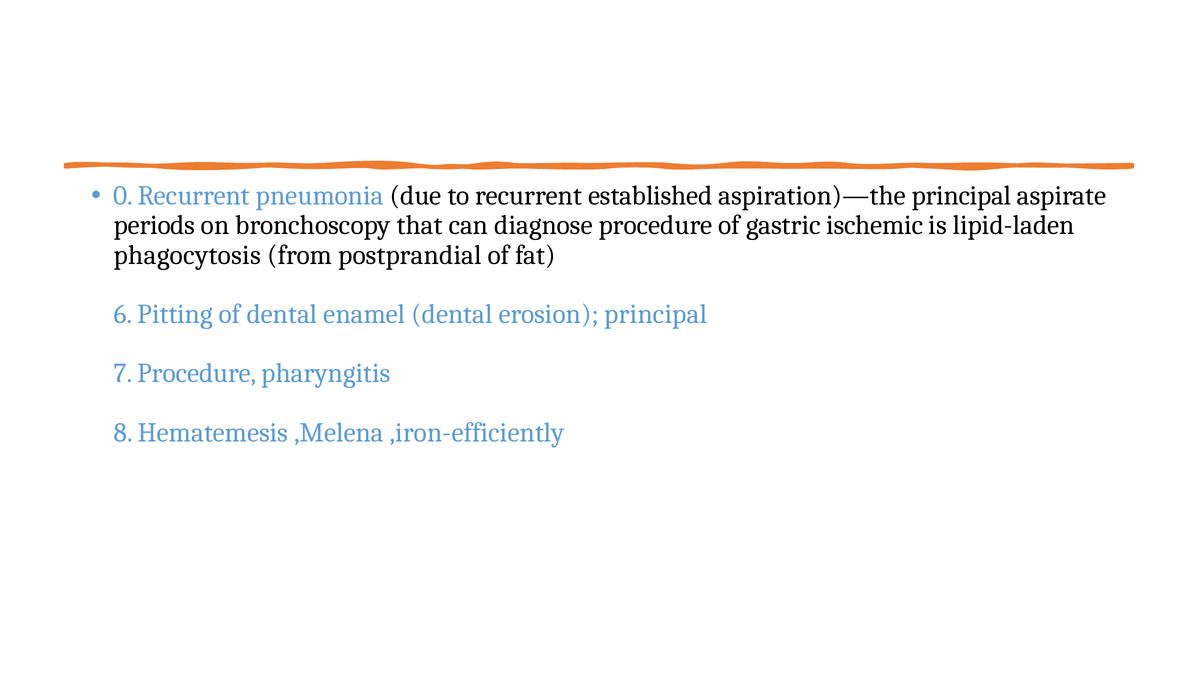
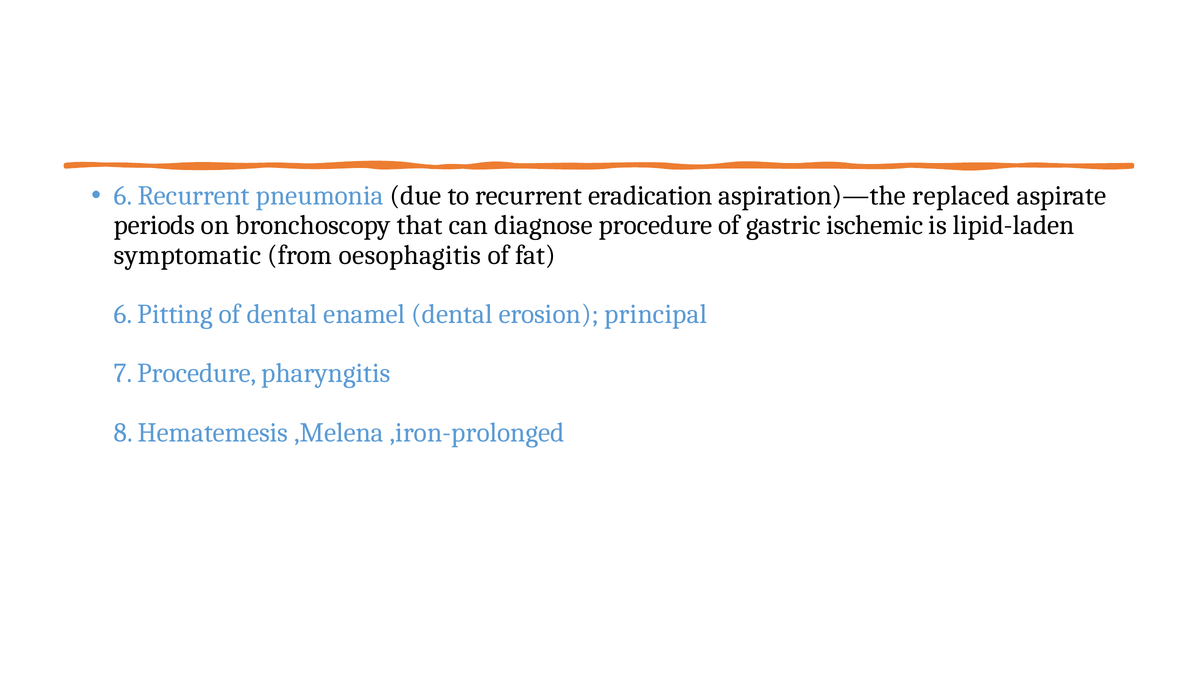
0: 0 -> 6 (123, 196)
established: established -> eradication (650, 196)
aspiration)—the principal: principal -> replaced (961, 196)
phagocytosis: phagocytosis -> symptomatic (187, 255)
postprandial: postprandial -> oesophagitis (410, 255)
,iron-efficiently: ,iron-efficiently -> ,iron-prolonged (477, 433)
